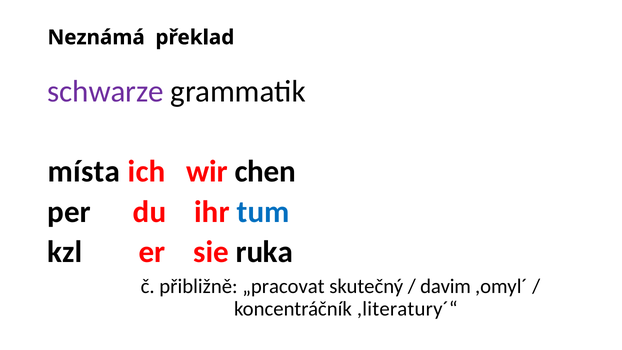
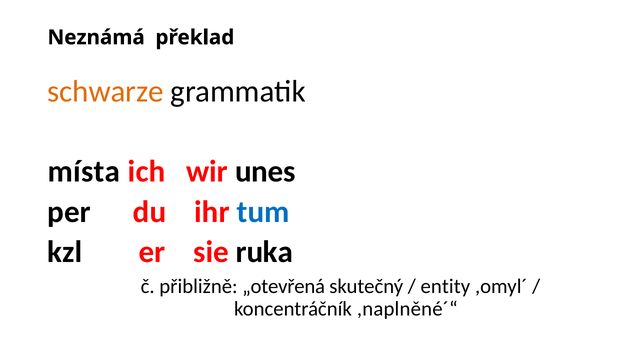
schwarze colour: purple -> orange (106, 92)
chen: chen -> unes (265, 172)
„pracovat: „pracovat -> „otevřená (284, 286)
davim: davim -> entity (445, 286)
,literatury´“: ,literatury´“ -> ,naplněné´“ (407, 309)
